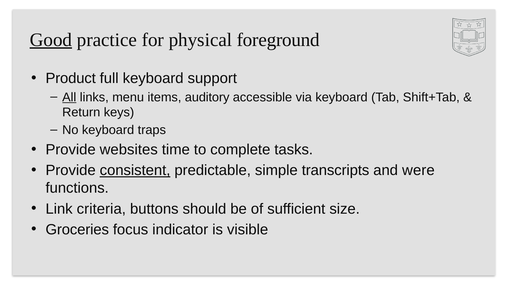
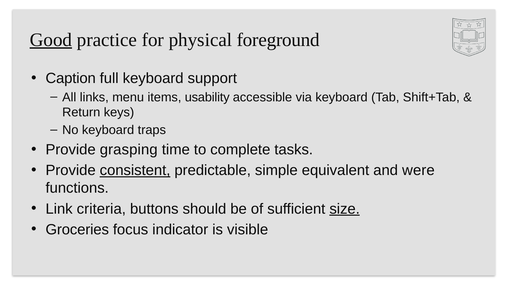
Product: Product -> Caption (71, 79)
All underline: present -> none (69, 97)
auditory: auditory -> usability (207, 97)
websites: websites -> grasping (129, 150)
transcripts: transcripts -> equivalent (336, 171)
size underline: none -> present (345, 209)
